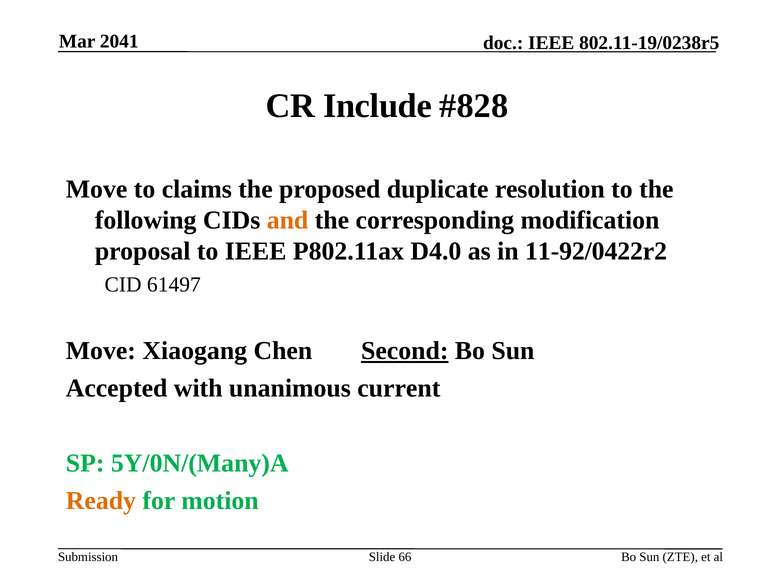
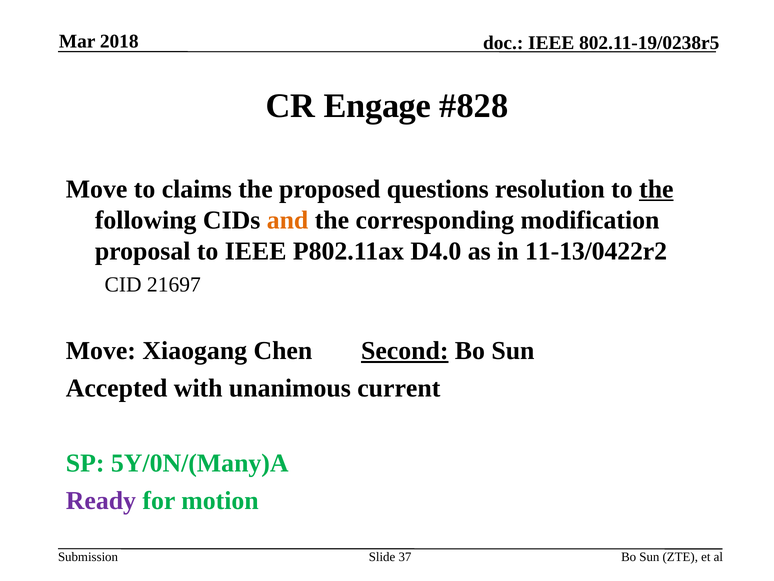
2041: 2041 -> 2018 (119, 41)
Include: Include -> Engage (377, 106)
duplicate: duplicate -> questions (438, 189)
the underline: none -> present (656, 189)
11-92/0422r2: 11-92/0422r2 -> 11-13/0422r2 (596, 251)
61497: 61497 -> 21697 (174, 284)
Ready colour: orange -> purple (101, 500)
66: 66 -> 37 (405, 557)
